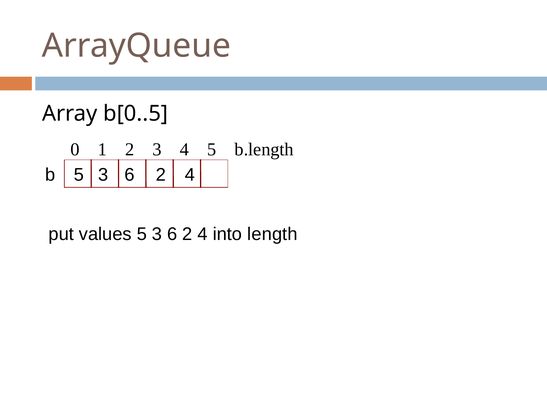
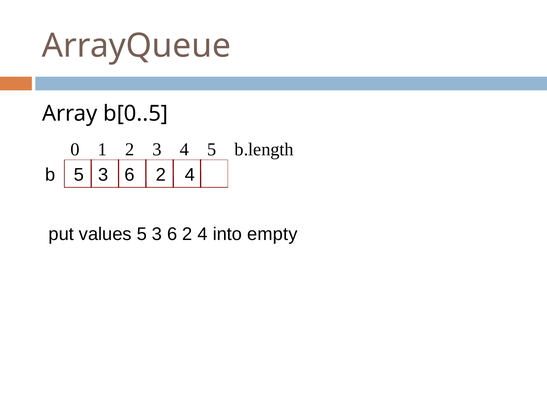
length: length -> empty (272, 234)
